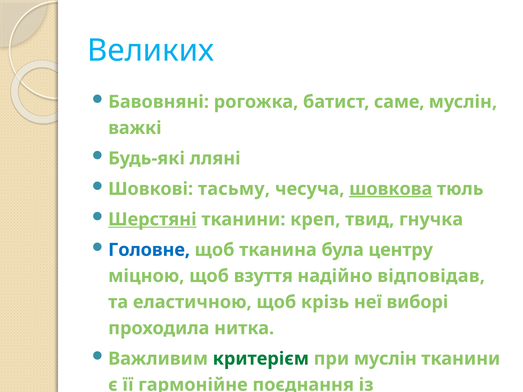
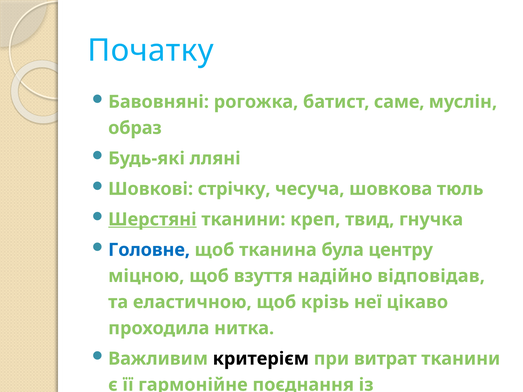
Великих: Великих -> Початку (151, 51)
важкі: важкі -> образ (135, 128)
тасьму: тасьму -> стрічку (234, 189)
шовкова underline: present -> none (391, 189)
виборі: виборі -> цікаво (417, 302)
критерієм colour: green -> black (261, 359)
при муслін: муслін -> витрат (385, 359)
